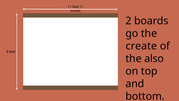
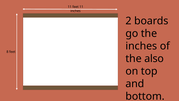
create: create -> inches (141, 46)
